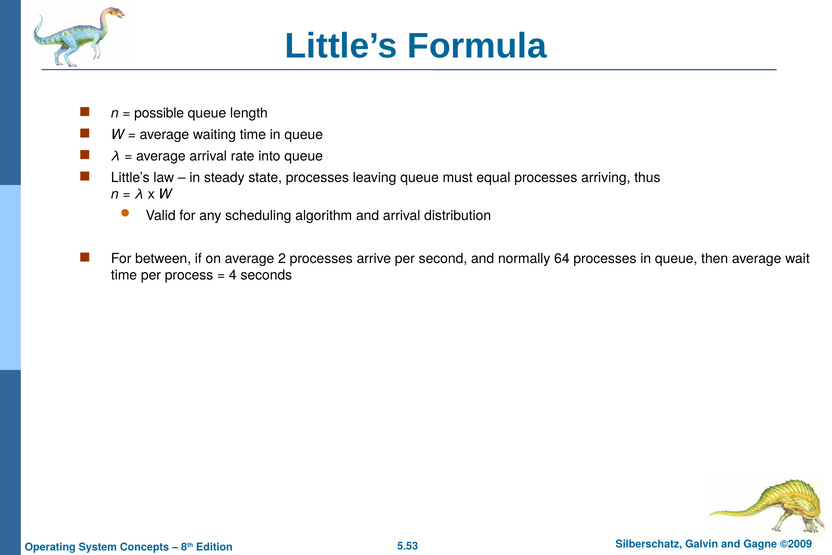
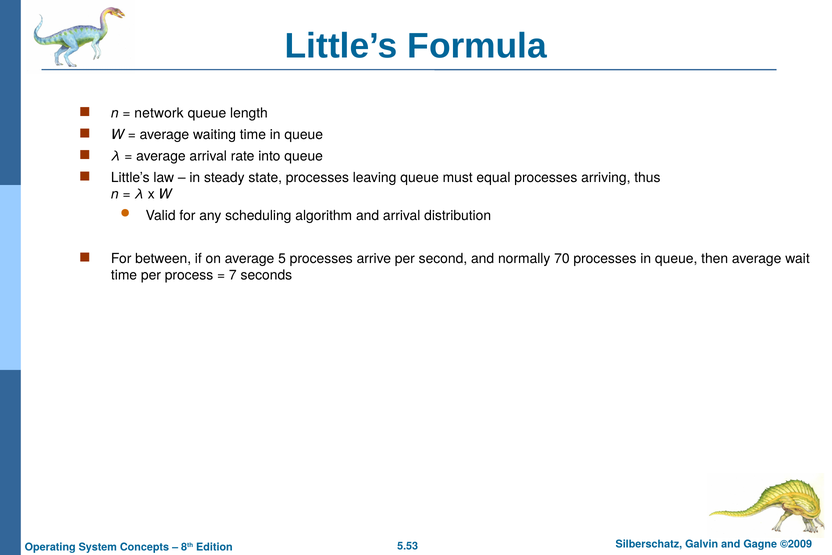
possible: possible -> network (159, 113)
2: 2 -> 5 (282, 259)
64: 64 -> 70 (562, 259)
4: 4 -> 7 (233, 275)
